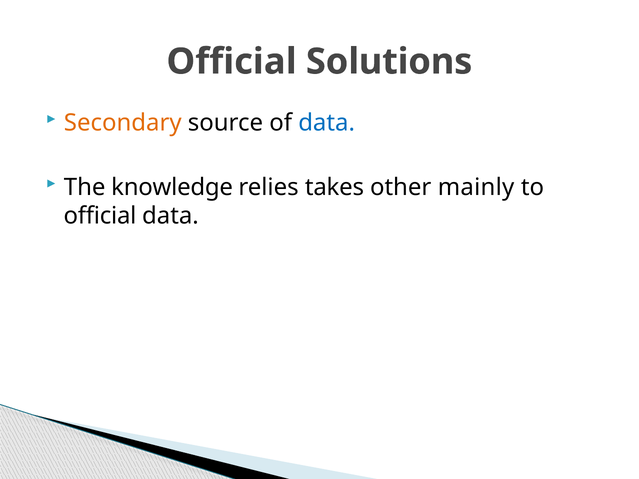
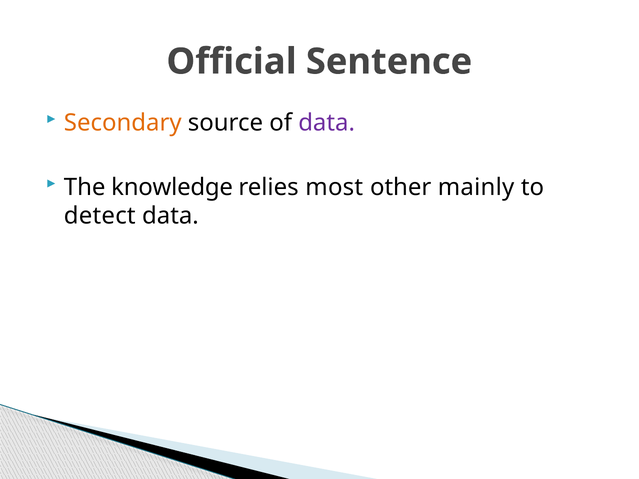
Solutions: Solutions -> Sentence (389, 62)
data colour: blue -> purple (327, 123)
takes: takes -> most (334, 187)
official: official -> detect (100, 216)
